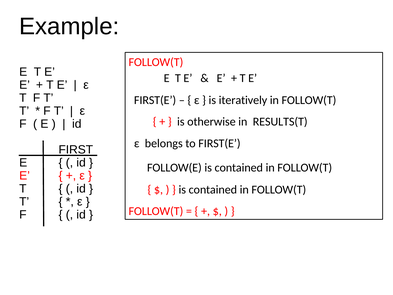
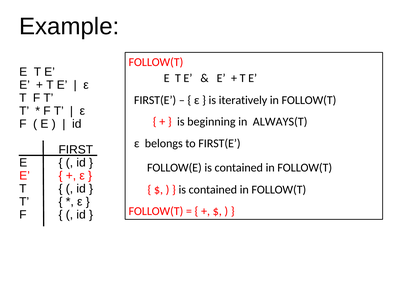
otherwise: otherwise -> beginning (211, 122)
RESULTS(T: RESULTS(T -> ALWAYS(T (280, 122)
